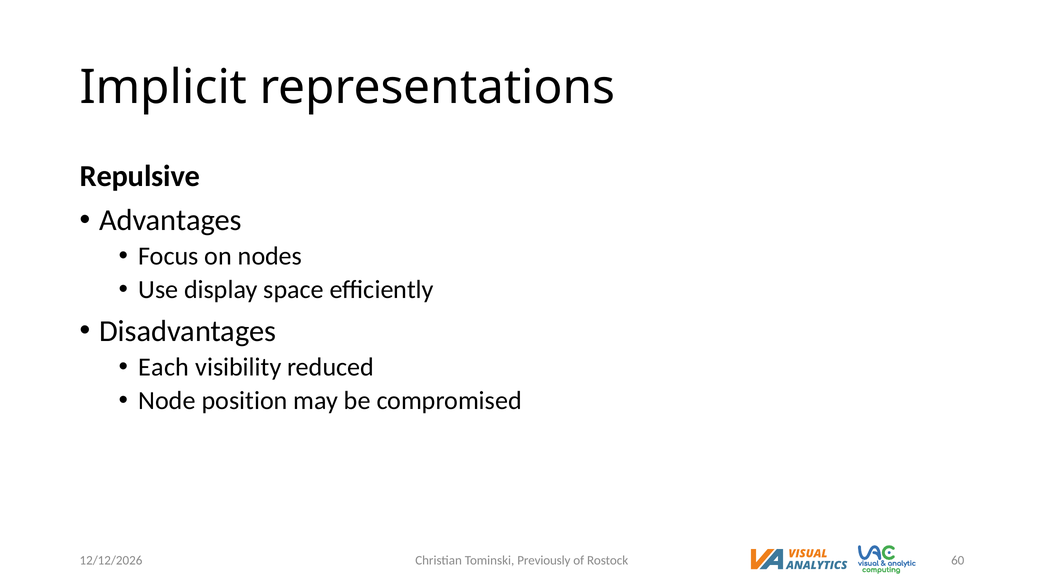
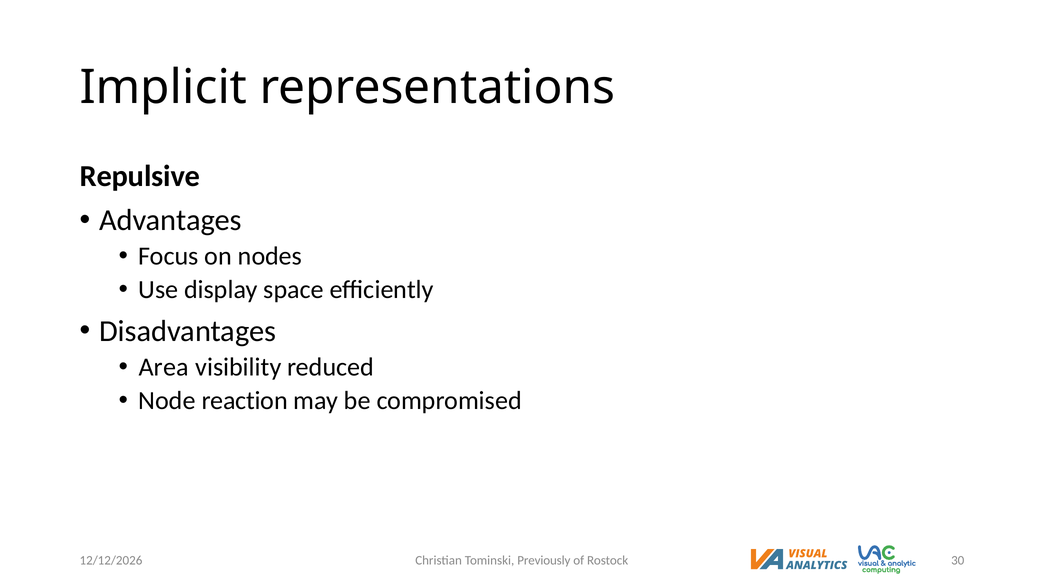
Each: Each -> Area (164, 367)
position: position -> reaction (245, 401)
60: 60 -> 30 (958, 561)
